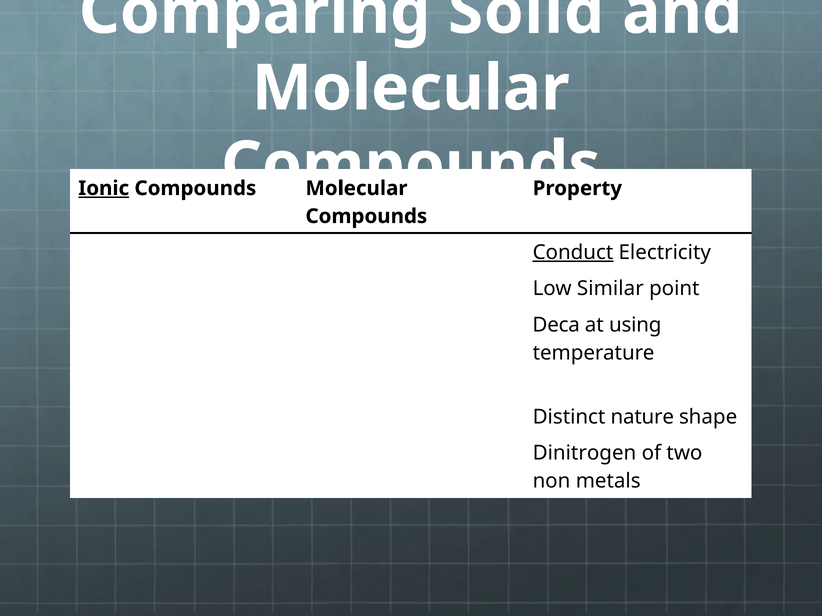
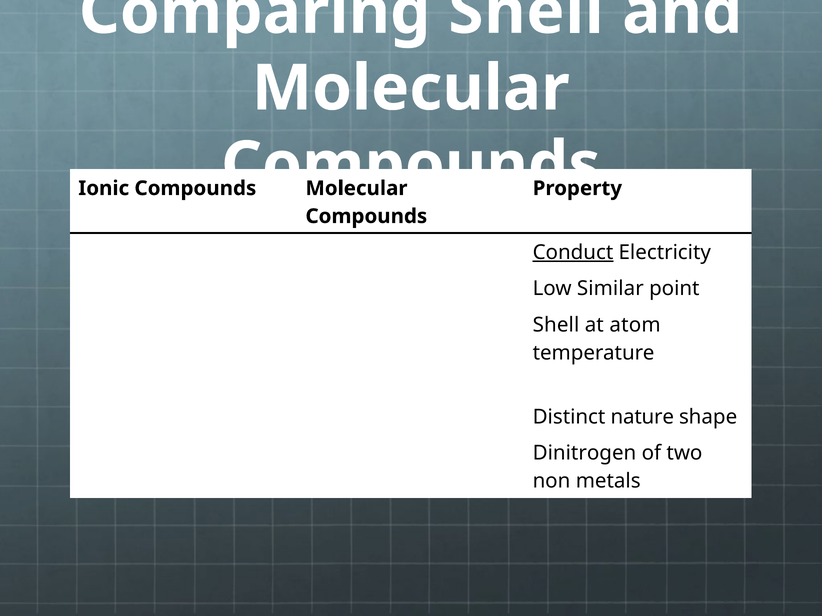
Comparing Solid: Solid -> Shell (526, 12)
Ionic underline: present -> none (104, 188)
Deca: Deca -> Shell (556, 325)
using: using -> atom (635, 325)
